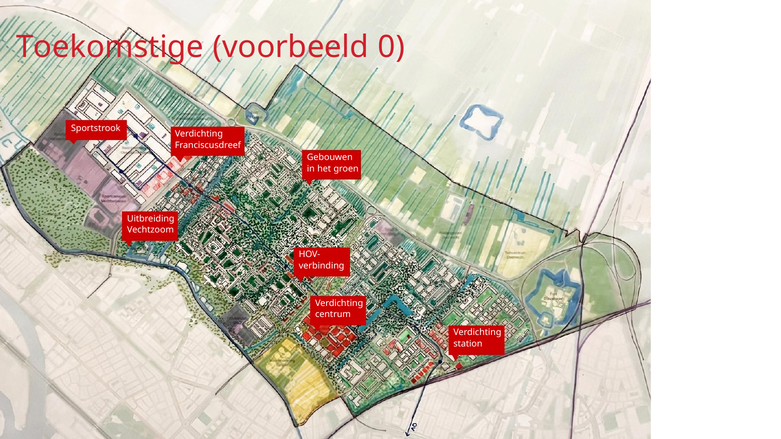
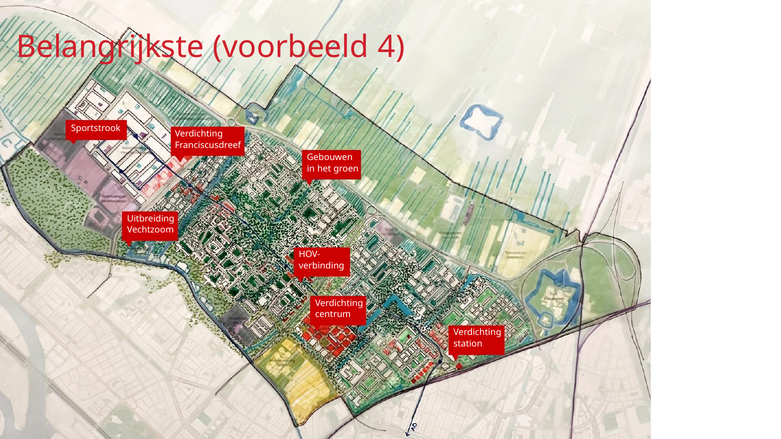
Toekomstige: Toekomstige -> Belangrijkste (110, 47)
0: 0 -> 4 (391, 47)
